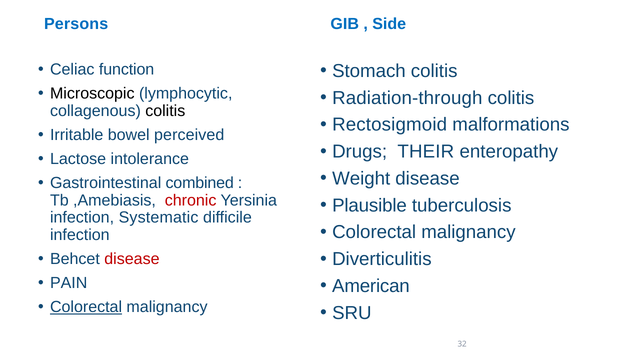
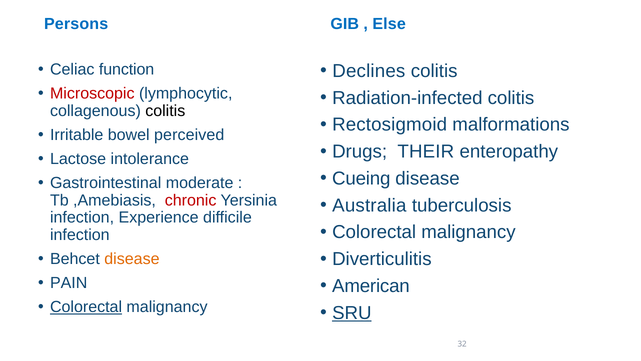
Side: Side -> Else (389, 24)
Stomach: Stomach -> Declines (369, 71)
Microscopic colour: black -> red (92, 94)
Radiation-through: Radiation-through -> Radiation-infected (407, 98)
Weight: Weight -> Cueing (361, 178)
combined: combined -> moderate (200, 183)
Plausible: Plausible -> Australia (369, 205)
Systematic: Systematic -> Experience (159, 217)
disease colour: red -> orange (132, 259)
SRU underline: none -> present (352, 312)
